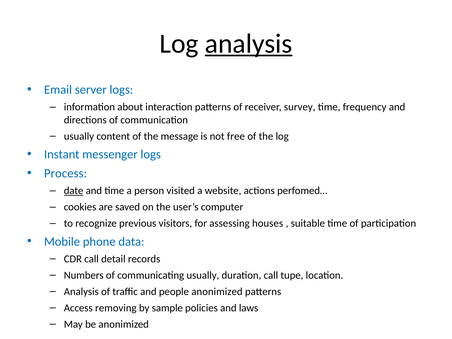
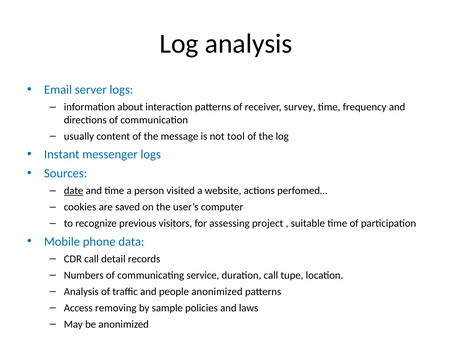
analysis underline: present -> none (249, 44)
free: free -> tool (236, 136)
Process: Process -> Sources (66, 173)
houses: houses -> project (268, 223)
communicating usually: usually -> service (203, 275)
